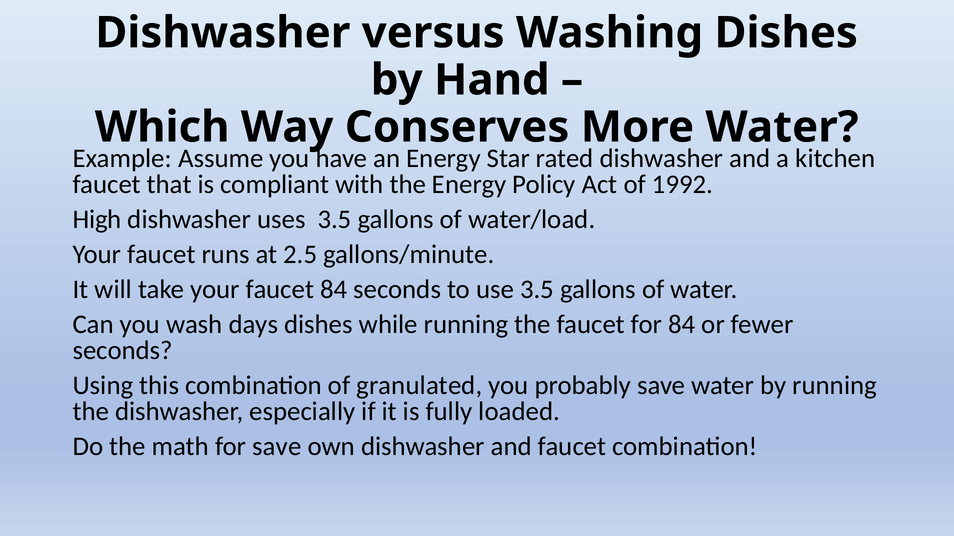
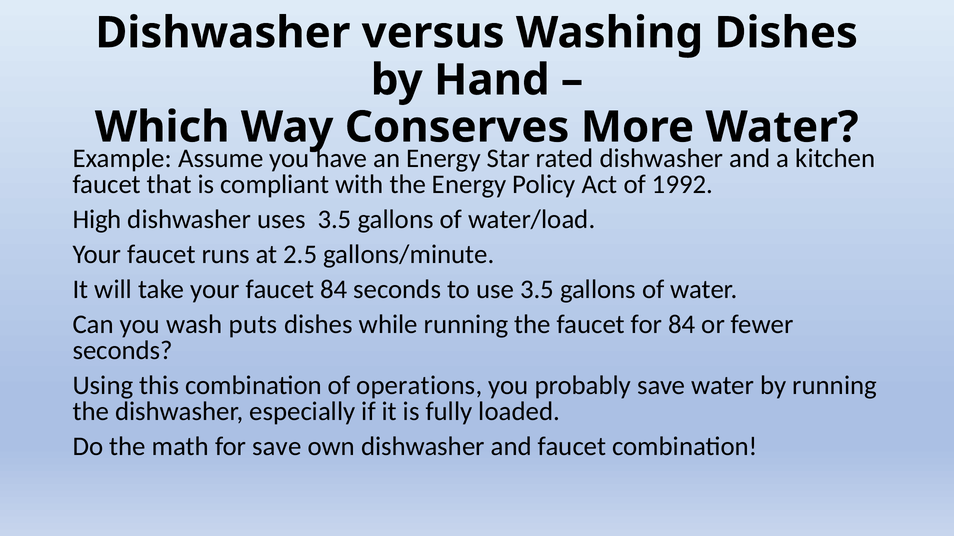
days: days -> puts (253, 325)
granulated: granulated -> operations (419, 386)
